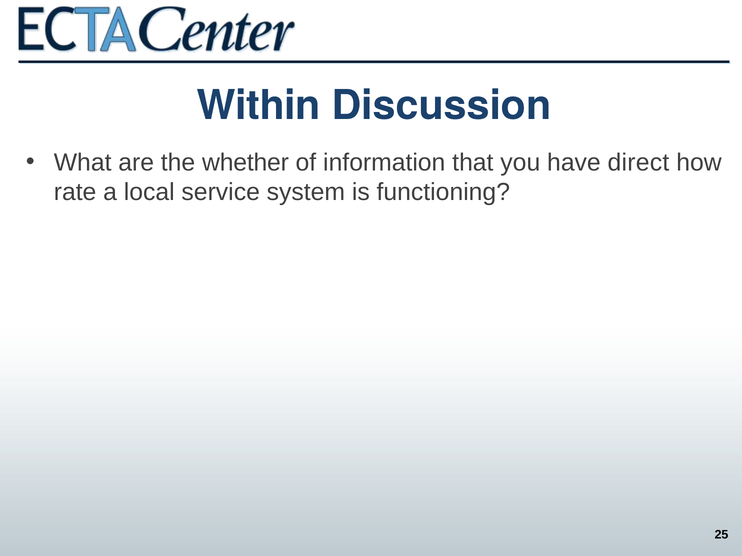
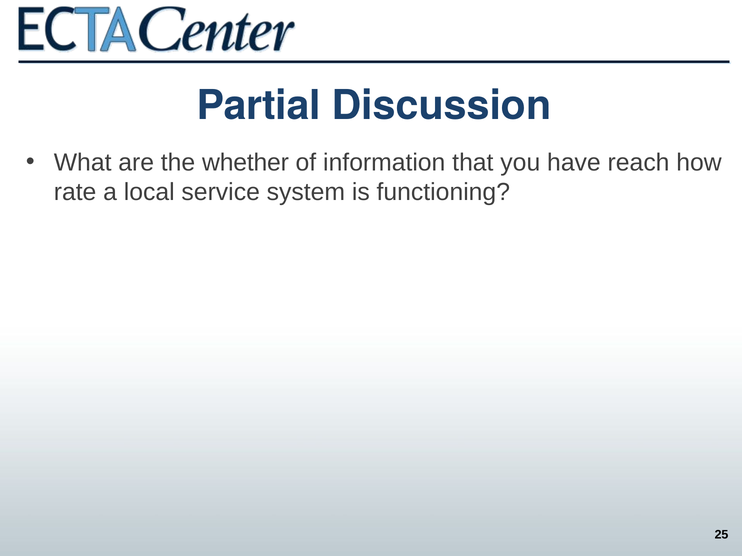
Within: Within -> Partial (259, 106)
direct: direct -> reach (639, 162)
